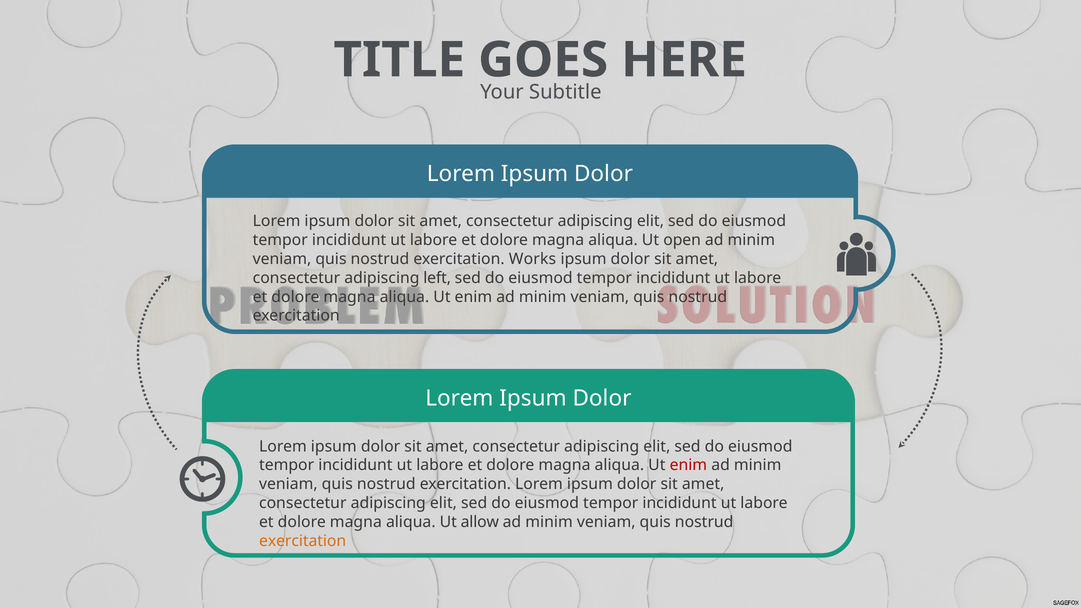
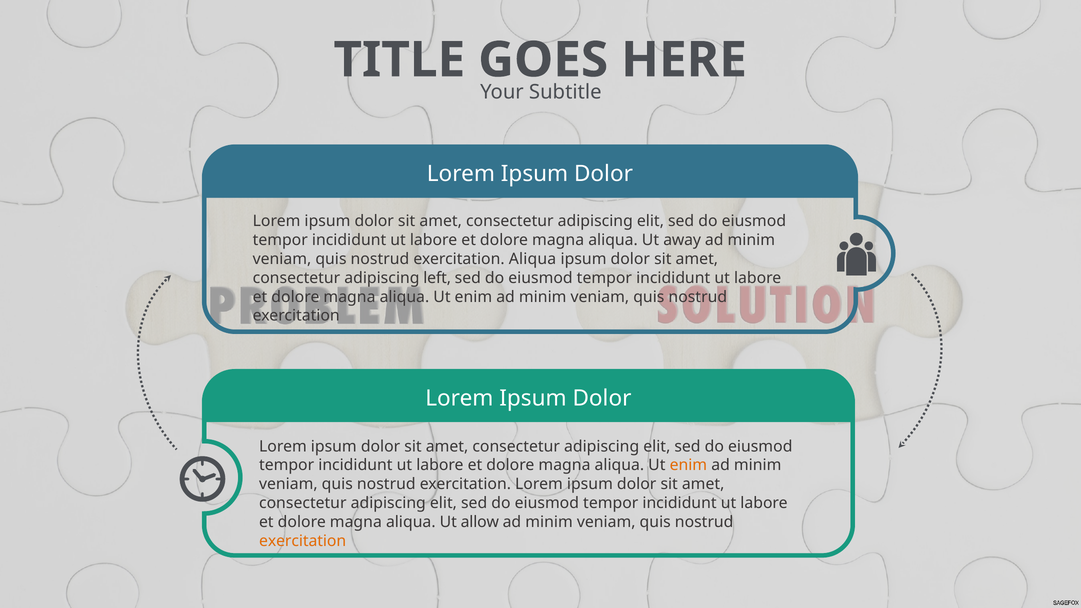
open: open -> away (682, 240)
exercitation Works: Works -> Aliqua (533, 259)
enim colour: red -> orange (688, 465)
